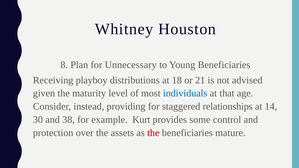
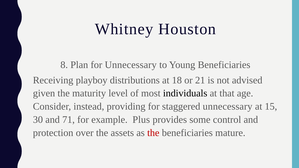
individuals colour: blue -> black (185, 93)
staggered relationships: relationships -> unnecessary (228, 107)
14: 14 -> 15 (271, 107)
38: 38 -> 71 (69, 120)
Kurt: Kurt -> Plus (141, 120)
